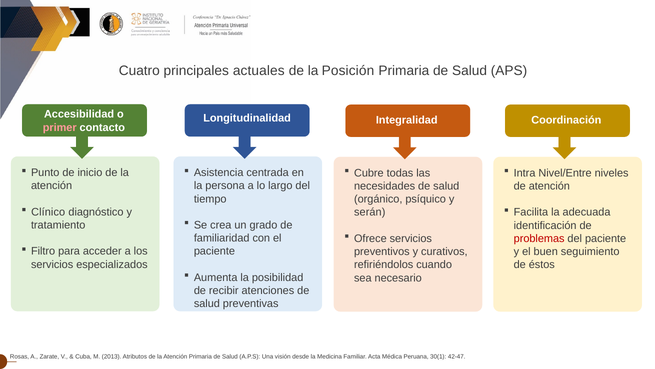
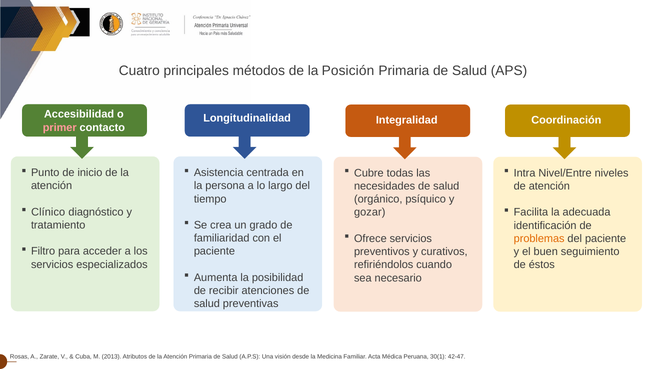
actuales: actuales -> métodos (259, 71)
serán: serán -> gozar (370, 212)
problemas colour: red -> orange (539, 238)
